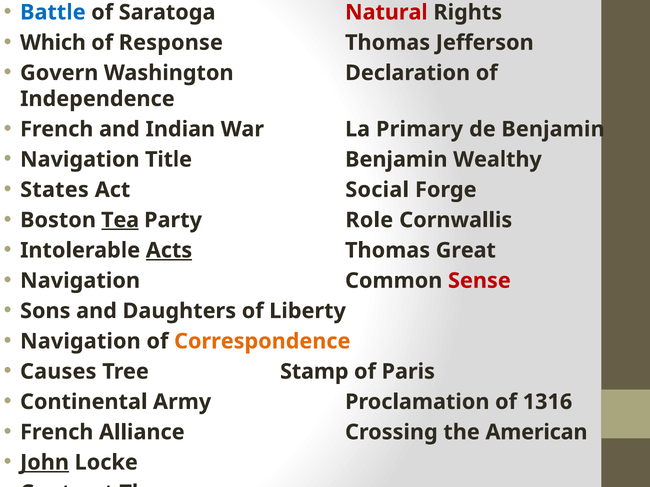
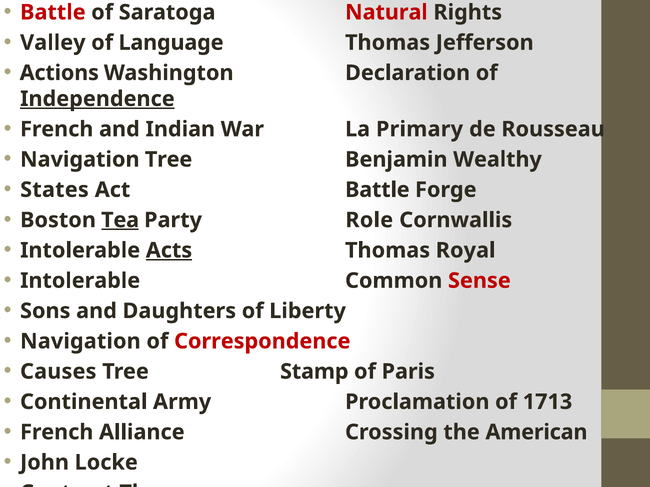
Battle colour: blue -> red (53, 12)
Which: Which -> Valley (53, 43)
Response: Response -> Language (171, 43)
Govern: Govern -> Actions (59, 73)
Independence underline: none -> present (97, 99)
de Benjamin: Benjamin -> Rousseau (553, 129)
Navigation Title: Title -> Tree (169, 160)
Act Social: Social -> Battle (377, 190)
Great: Great -> Royal (466, 251)
Navigation: Navigation -> Intolerable (80, 281)
Correspondence colour: orange -> red (262, 342)
1316: 1316 -> 1713 (547, 402)
John underline: present -> none (45, 463)
